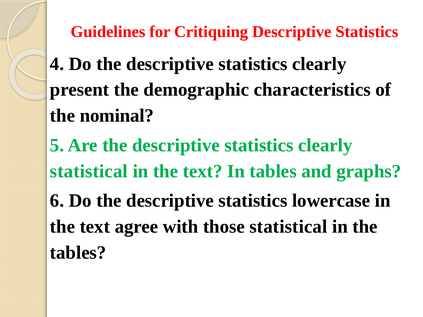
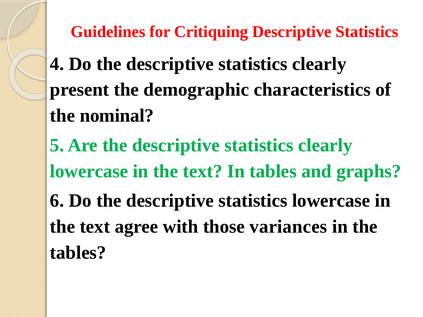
statistical: statistical -> lowercase (89, 171)
those statistical: statistical -> variances (288, 227)
